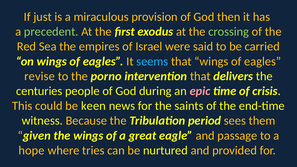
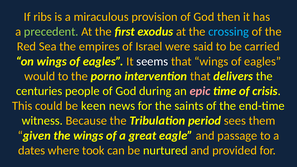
just: just -> ribs (43, 17)
crossing colour: light green -> light blue (229, 32)
seems colour: light blue -> white (152, 61)
revise: revise -> would (40, 76)
hope: hope -> dates (32, 150)
tries: tries -> took (93, 150)
